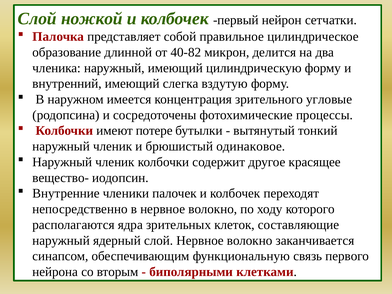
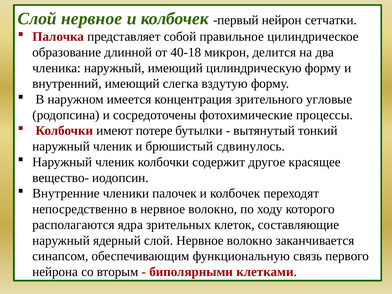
ножкой: ножкой -> нервное (92, 19)
40-82: 40-82 -> 40-18 (186, 52)
одинаковое: одинаковое -> сдвинулось (251, 146)
